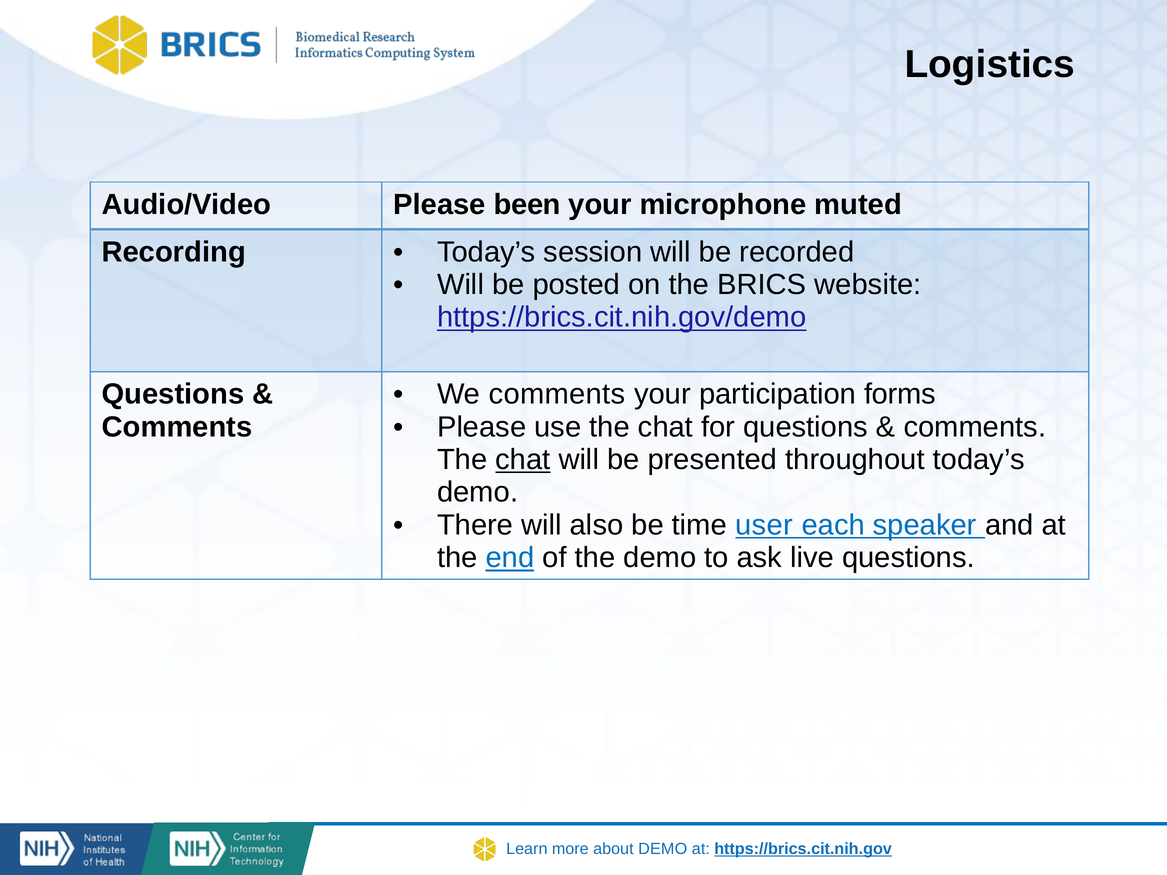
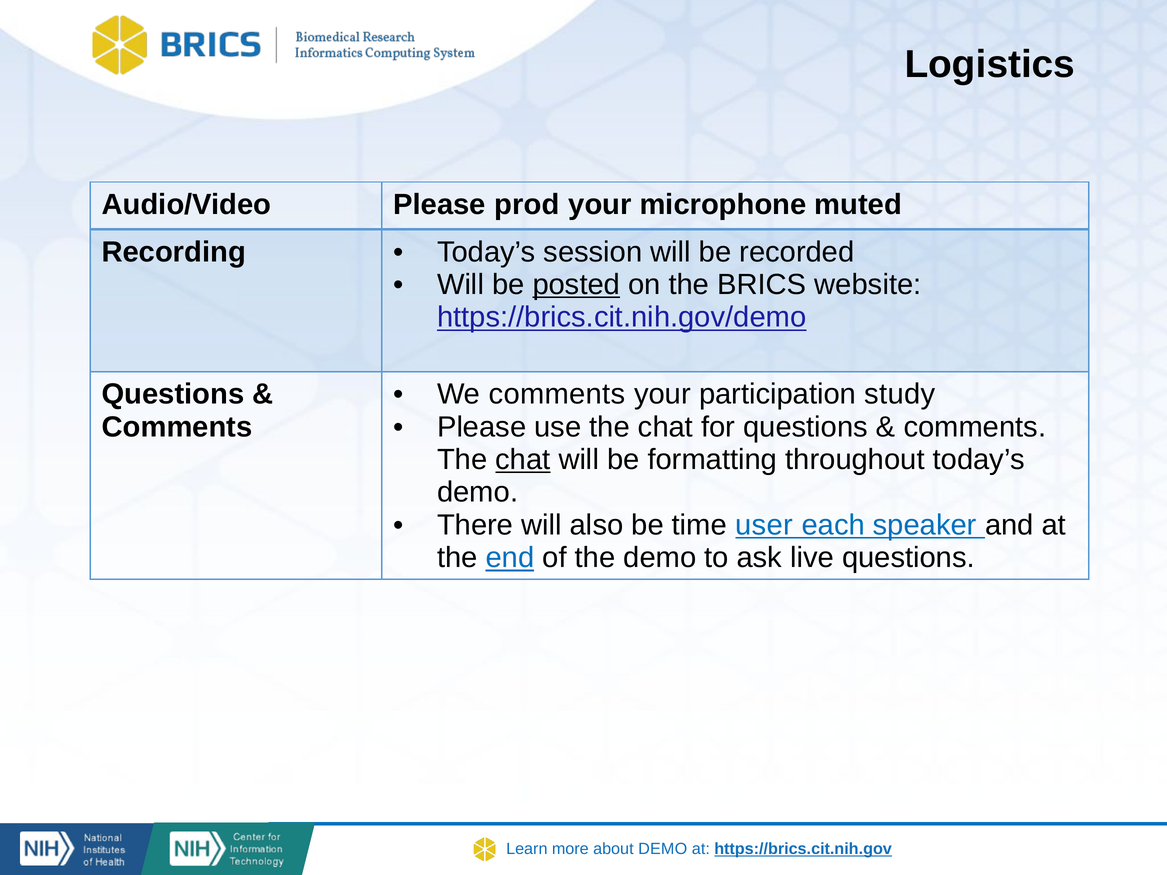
been: been -> prod (527, 205)
posted underline: none -> present (576, 285)
forms: forms -> study (900, 394)
presented: presented -> formatting (712, 460)
